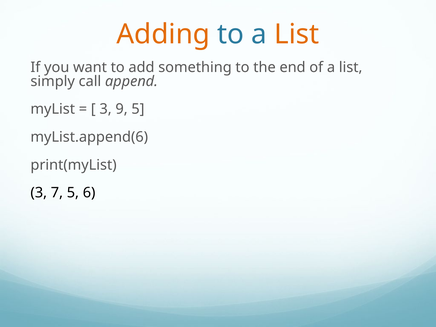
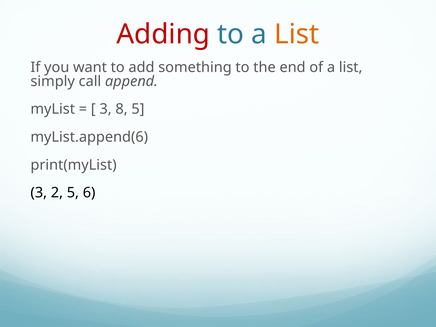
Adding colour: orange -> red (163, 34)
9: 9 -> 8 (122, 109)
7: 7 -> 2 (57, 193)
